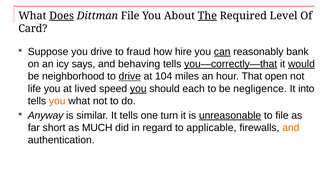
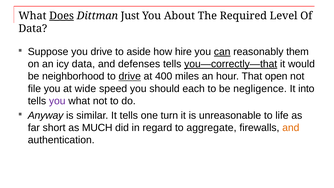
Dittman File: File -> Just (130, 16)
The underline: present -> none (207, 16)
Card: Card -> Data (33, 29)
fraud: fraud -> aside (139, 52)
bank: bank -> them (298, 52)
icy says: says -> data (83, 64)
behaving: behaving -> defenses (139, 64)
would underline: present -> none (301, 64)
104: 104 -> 400 (164, 76)
life: life -> file (34, 89)
lived: lived -> wide (85, 89)
you underline: present -> none (138, 89)
you colour: orange -> purple (57, 101)
unreasonable underline: present -> none (230, 115)
to file: file -> life (282, 115)
applicable: applicable -> aggregate (211, 128)
